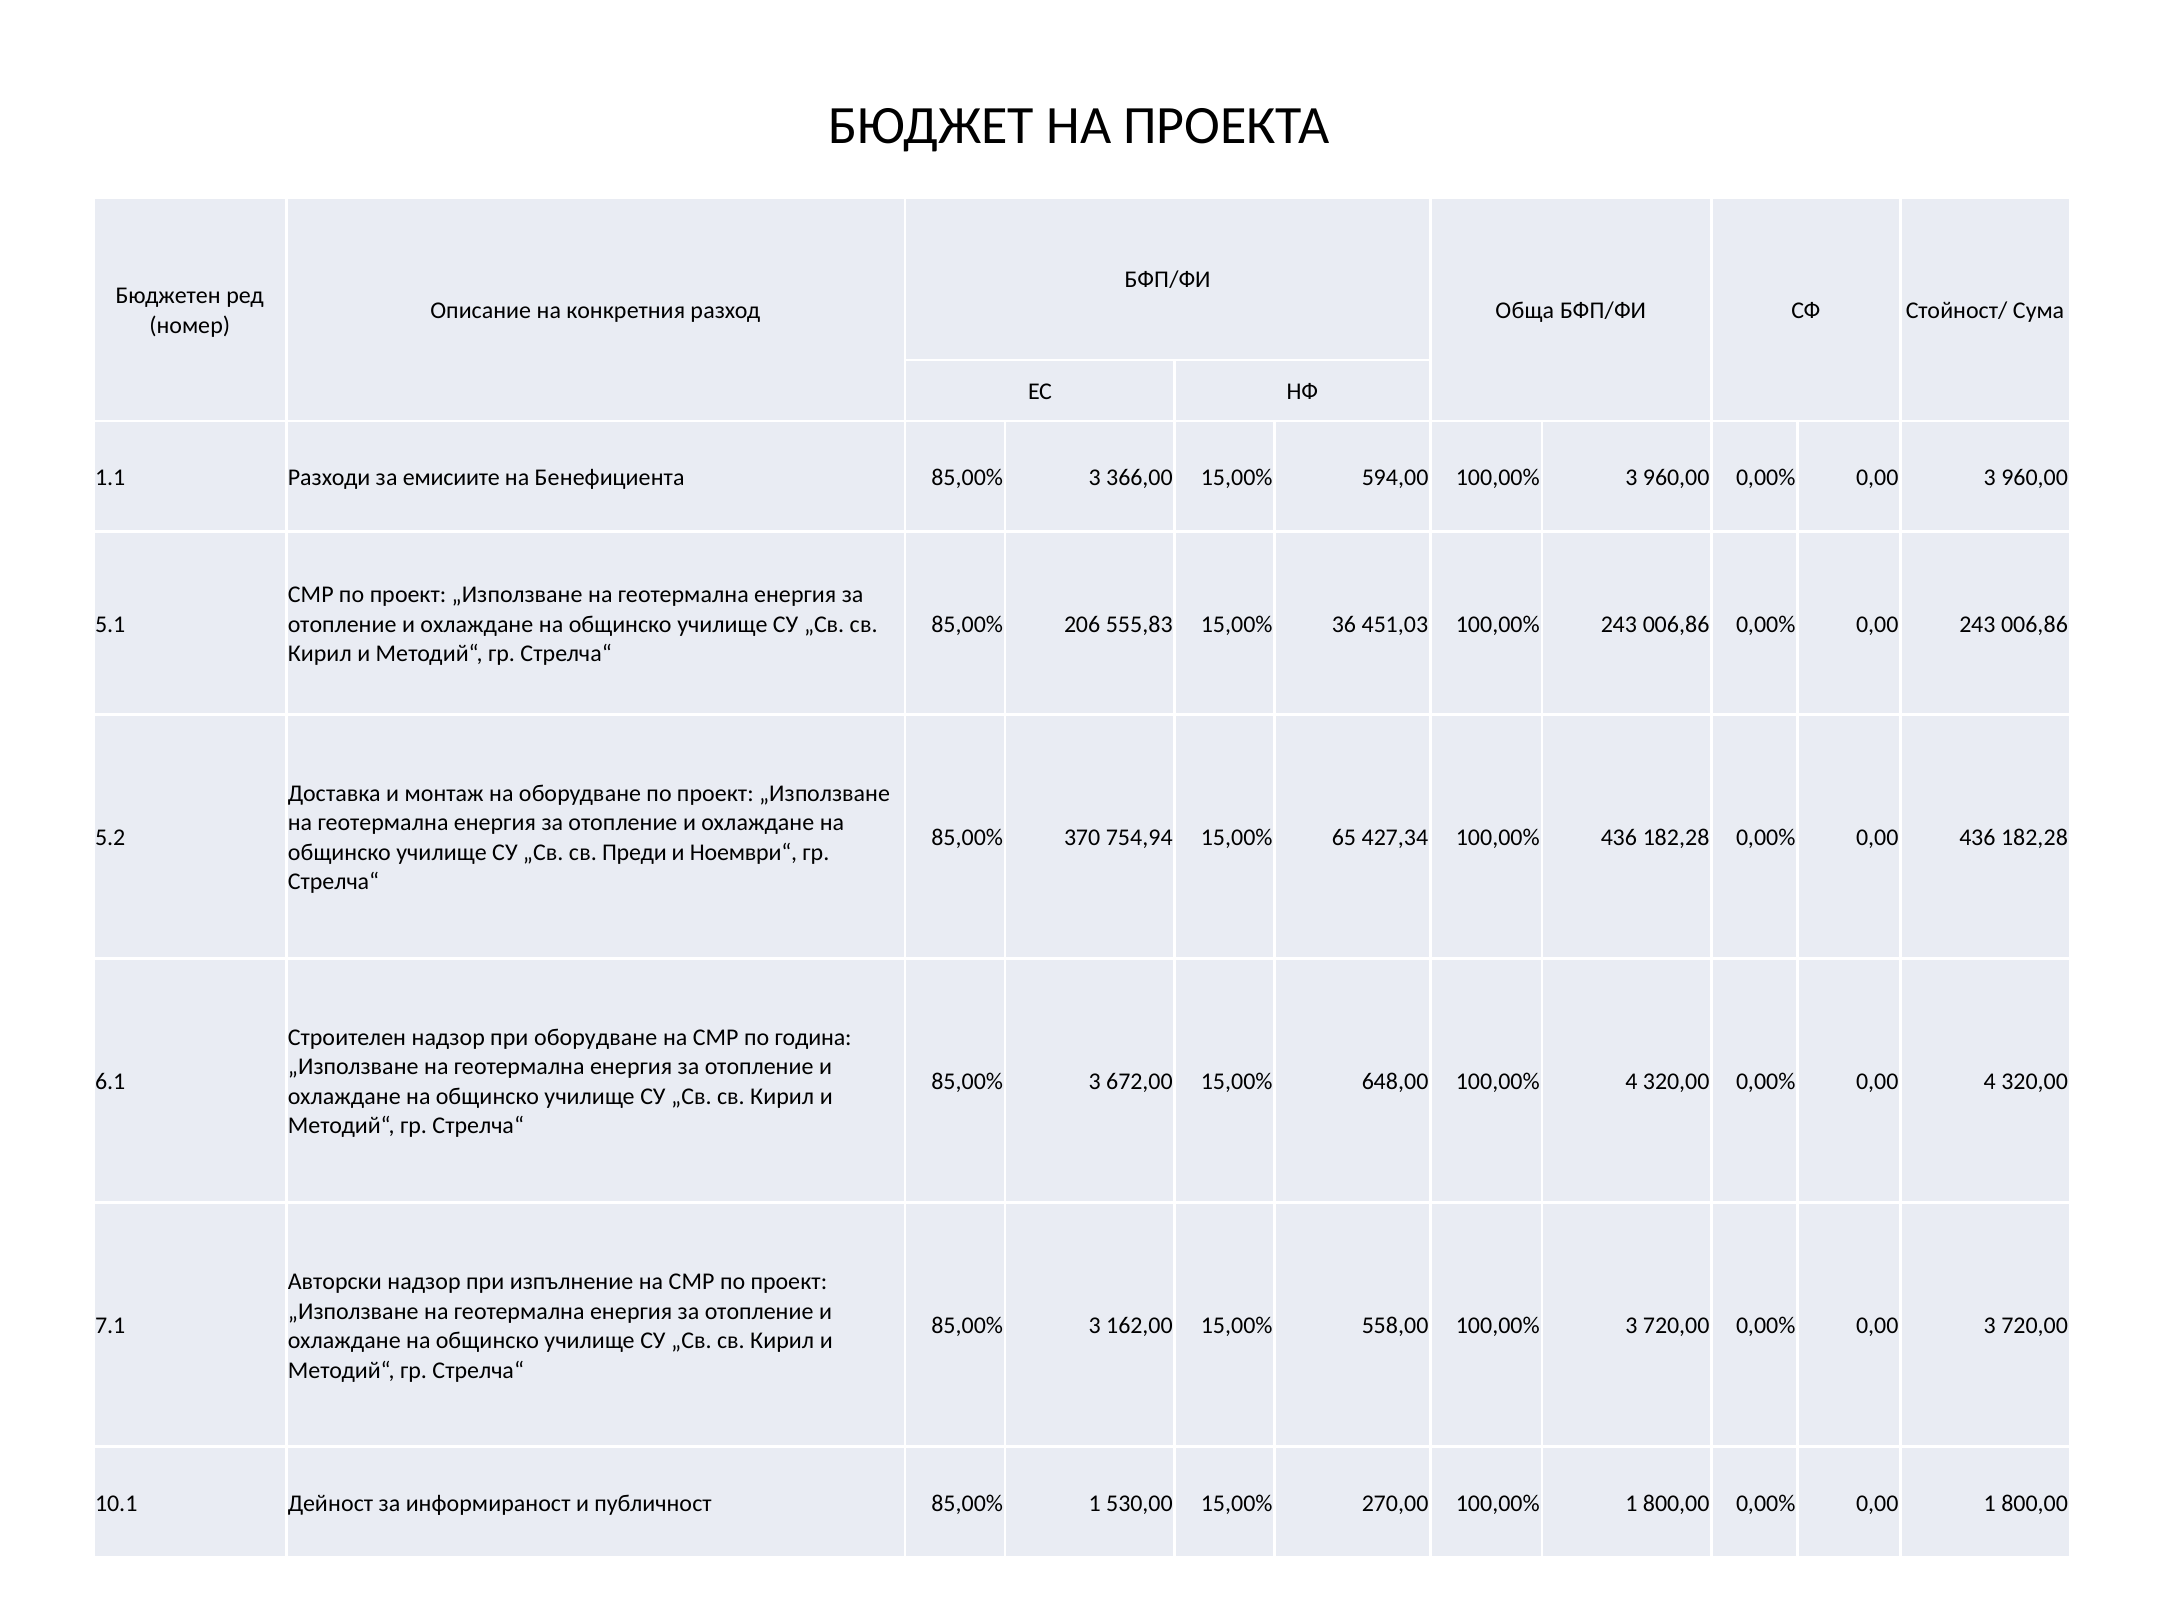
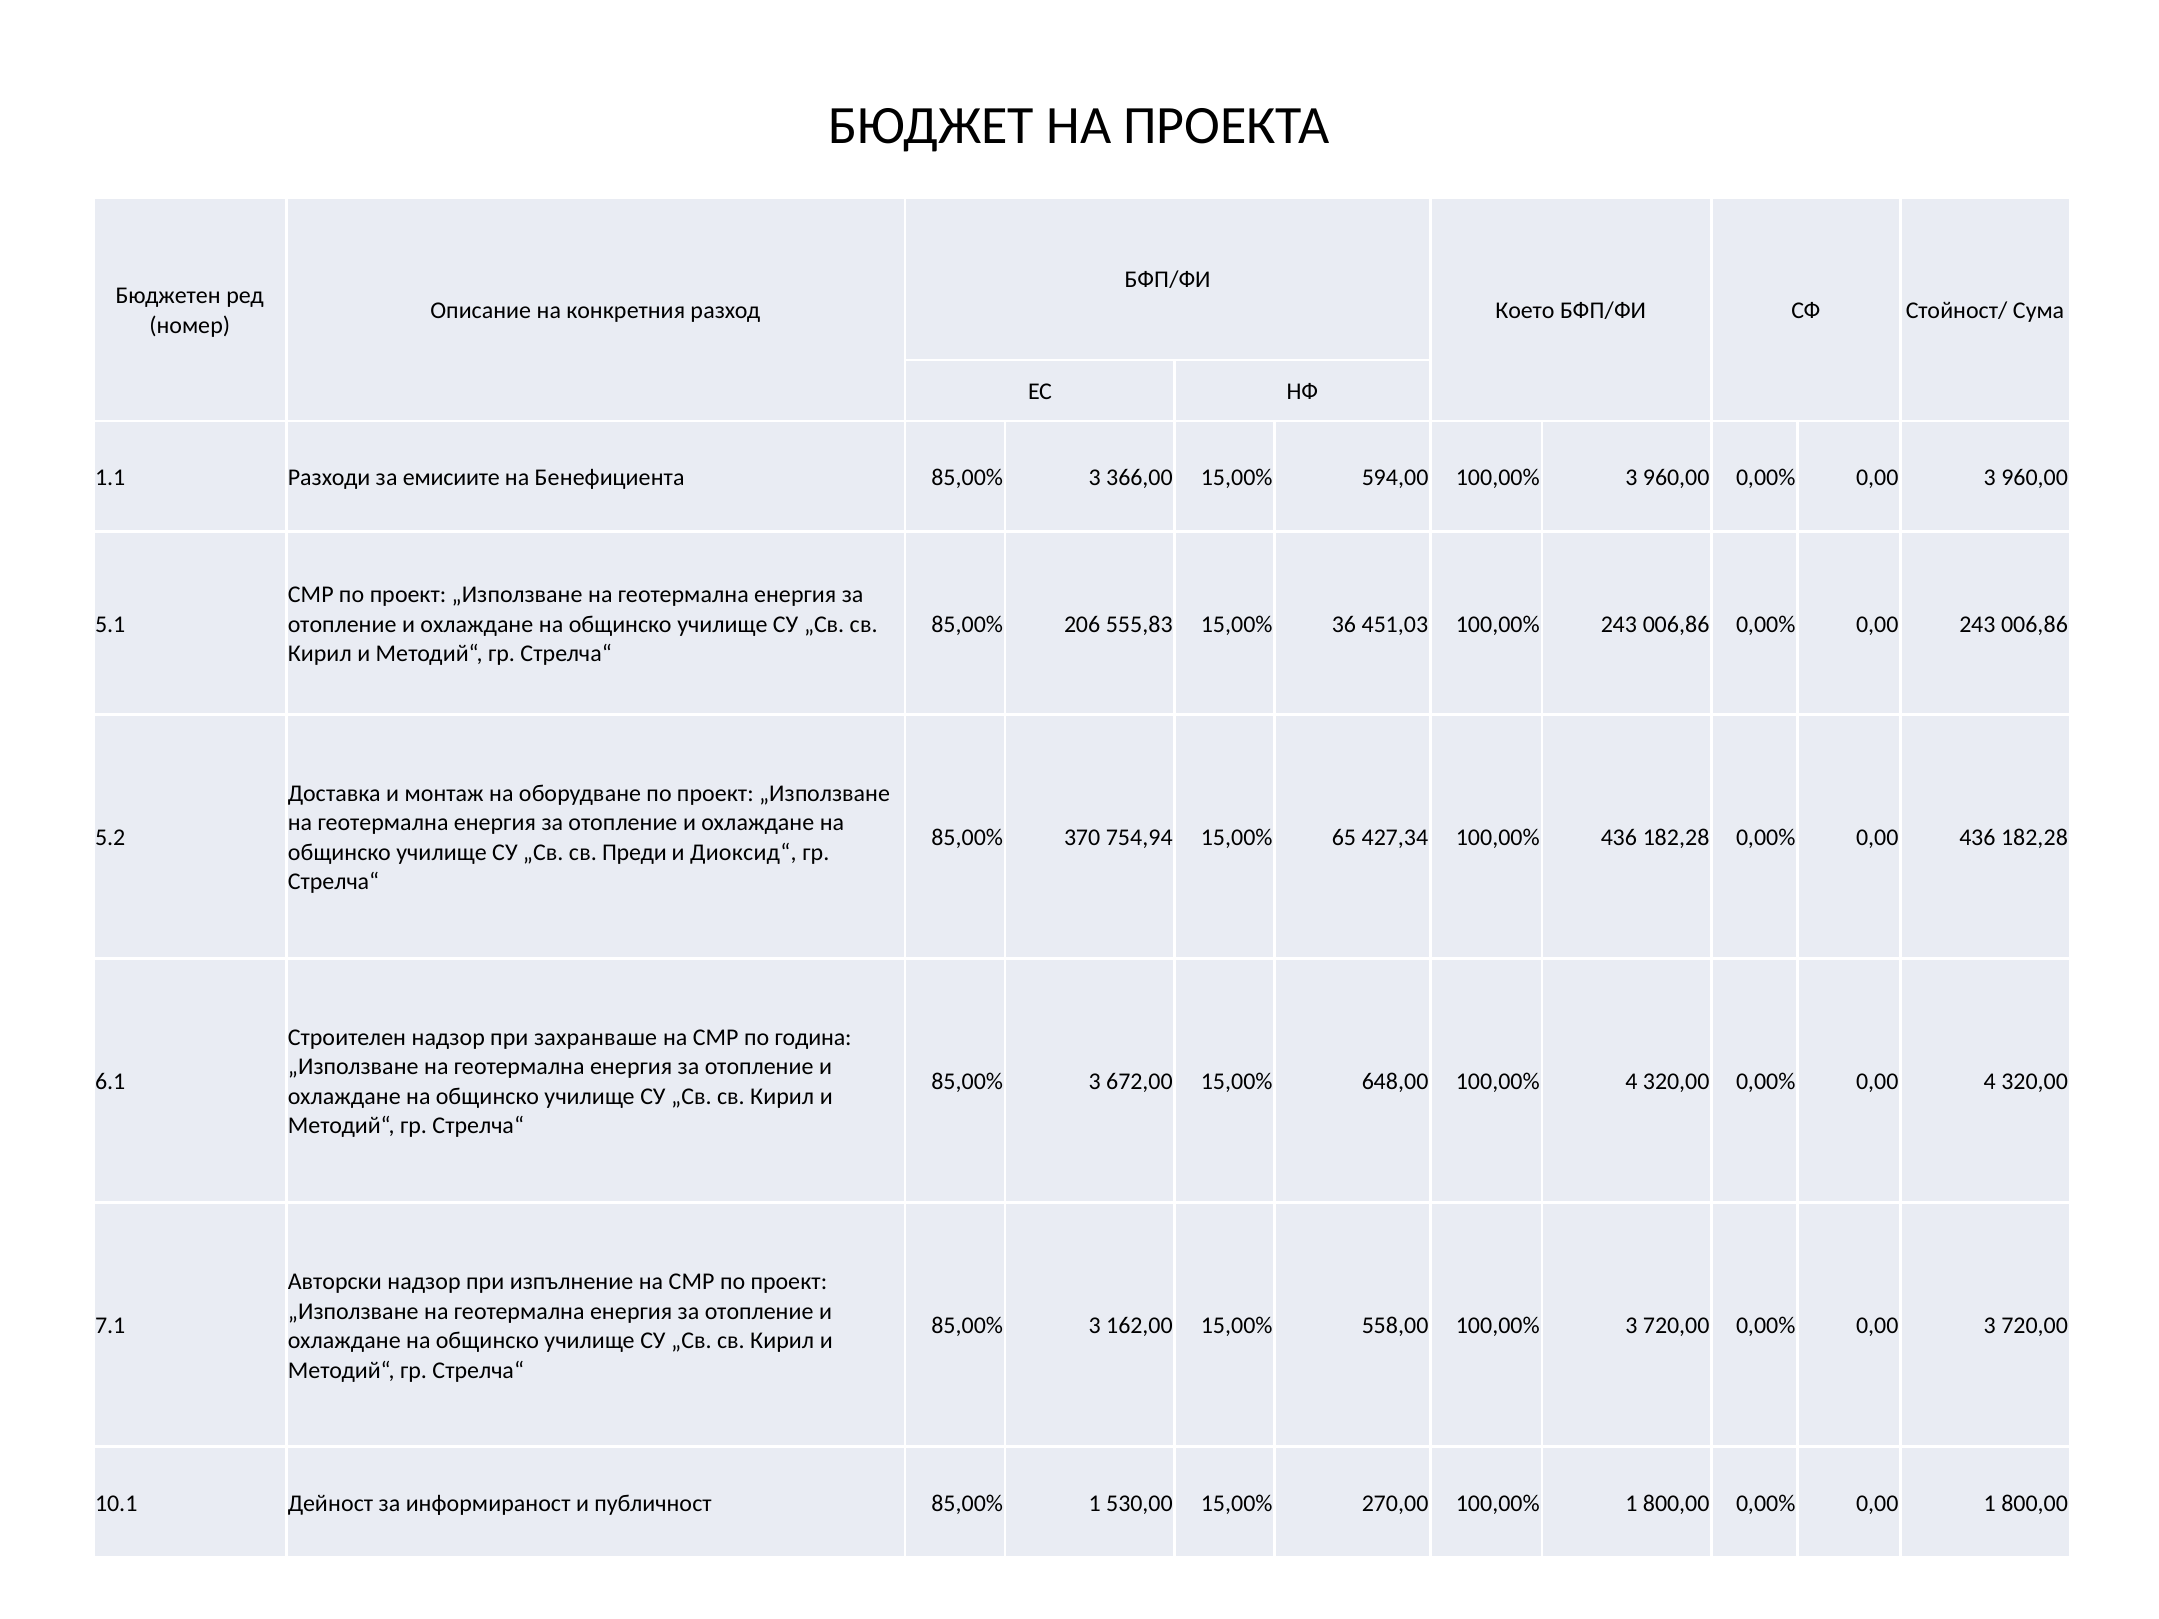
Обща: Обща -> Което (1525, 311)
Ноември“: Ноември“ -> Диоксид“ (743, 853)
при оборудване: оборудване -> захранваше (596, 1038)
